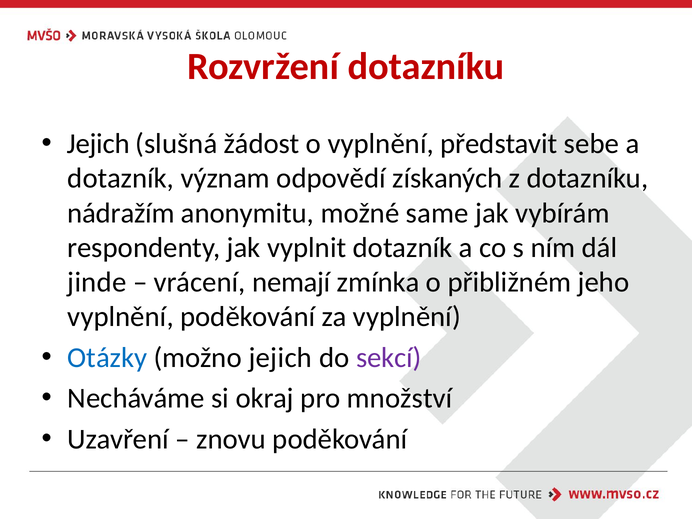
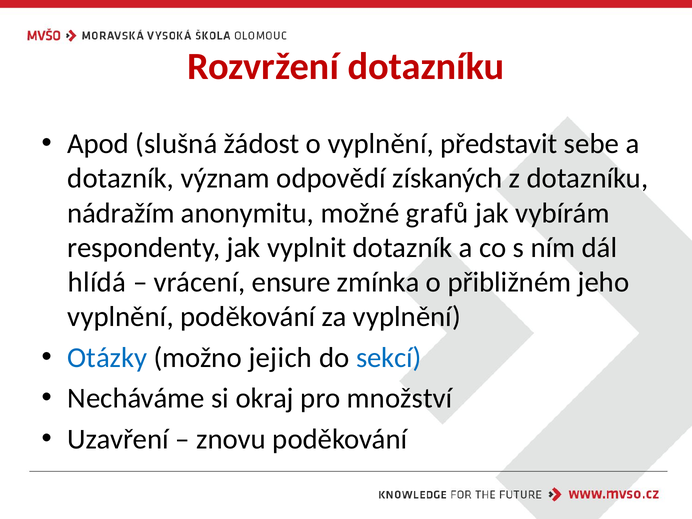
Jejich: Jejich -> Apod (98, 144)
same: same -> grafů (437, 213)
jinde: jinde -> hlídá (97, 282)
nemají: nemají -> ensure (291, 282)
sekcí colour: purple -> blue (389, 358)
